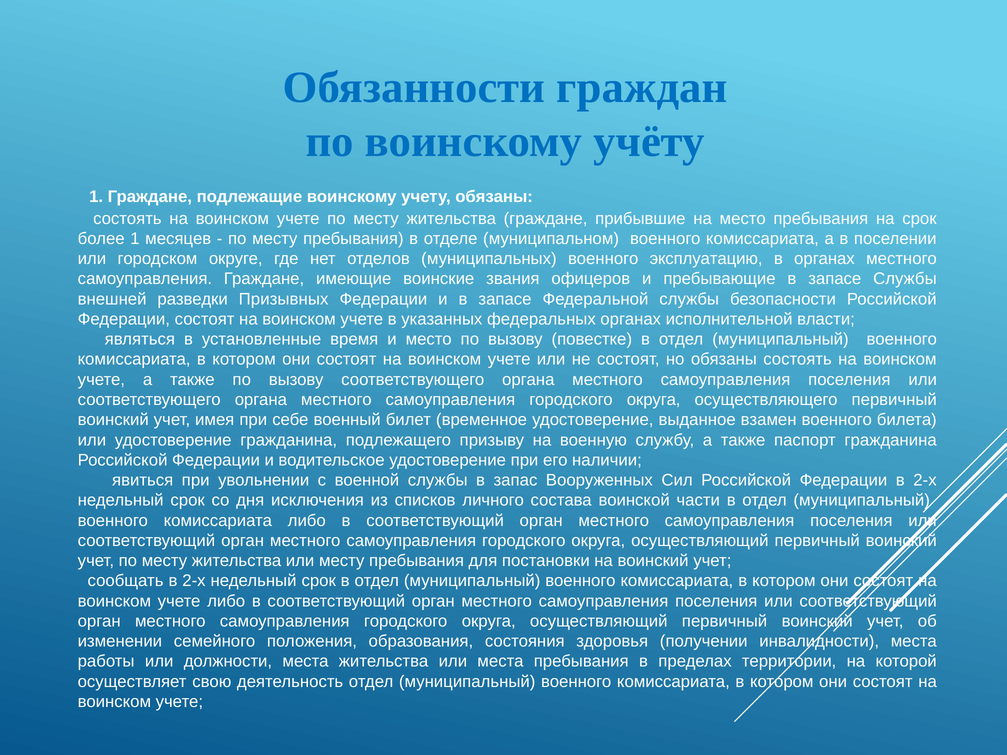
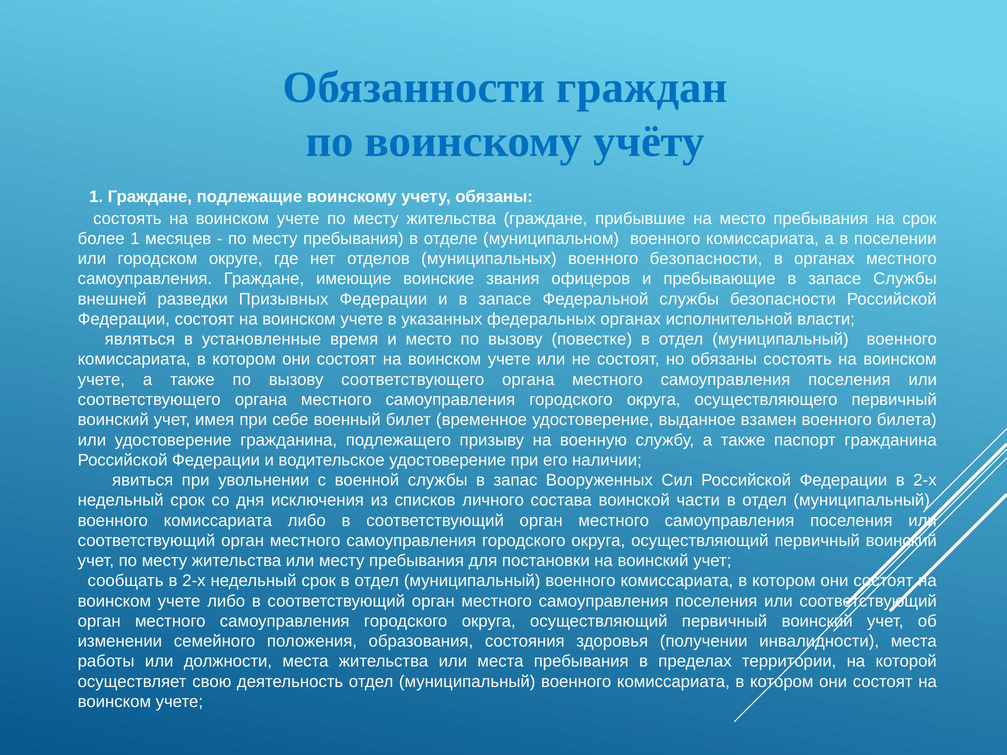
военного эксплуатацию: эксплуатацию -> безопасности (706, 259)
